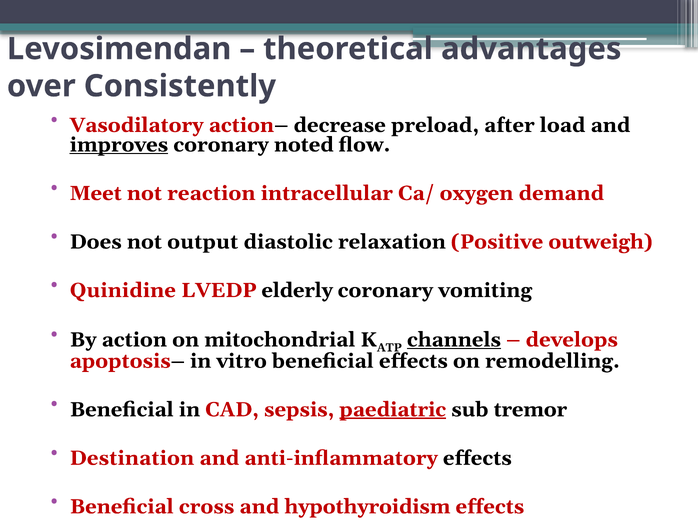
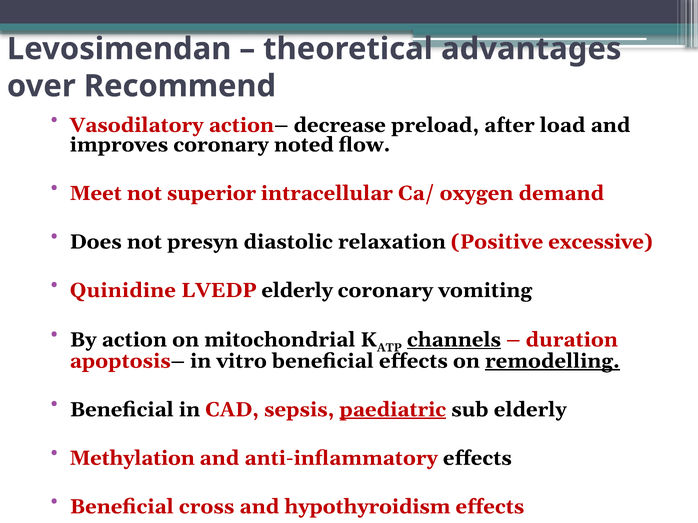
Consistently: Consistently -> Recommend (180, 86)
improves underline: present -> none (119, 145)
reaction: reaction -> superior (211, 193)
output: output -> presyn (203, 242)
outweigh: outweigh -> excessive (600, 242)
develops: develops -> duration (572, 340)
remodelling underline: none -> present (552, 361)
sub tremor: tremor -> elderly (530, 410)
Destination: Destination -> Methylation (132, 459)
